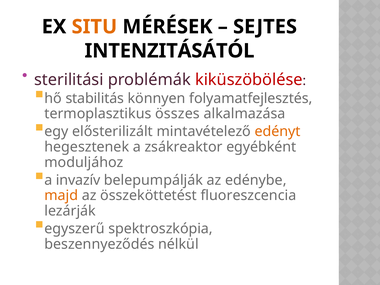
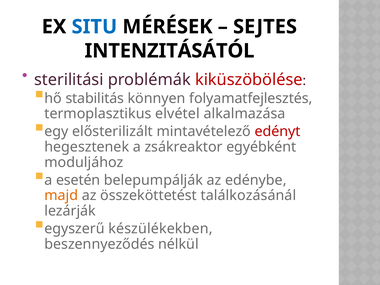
SITU colour: orange -> blue (94, 27)
összes: összes -> elvétel (177, 114)
edényt colour: orange -> red (278, 132)
invazív: invazív -> esetén (78, 180)
fluoreszcencia: fluoreszcencia -> találkozásánál (248, 196)
spektroszkópia: spektroszkópia -> készülékekben (160, 229)
